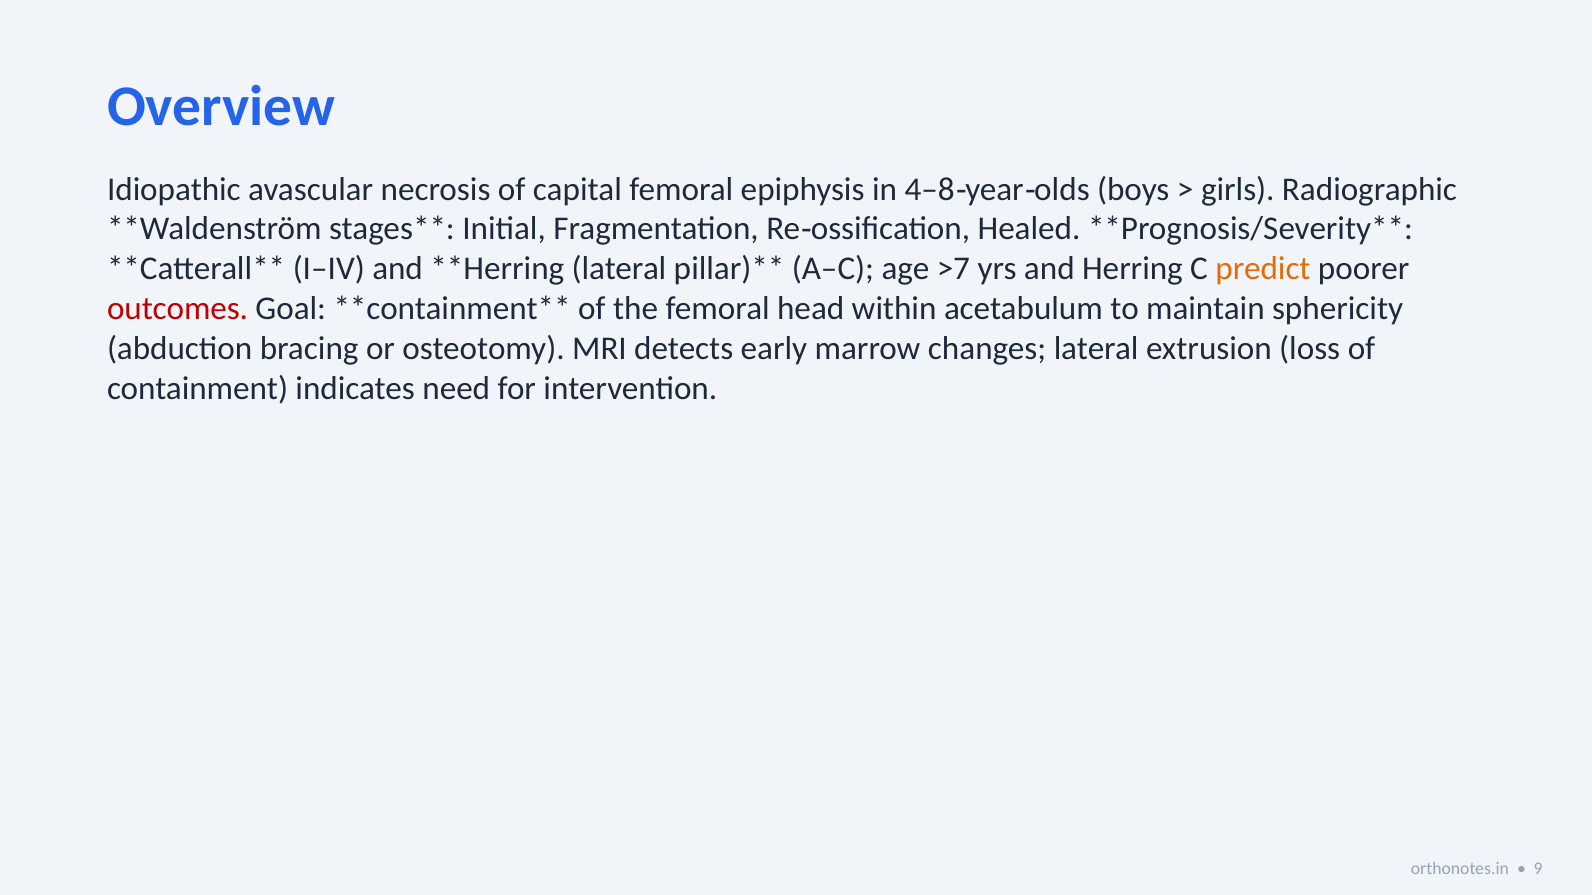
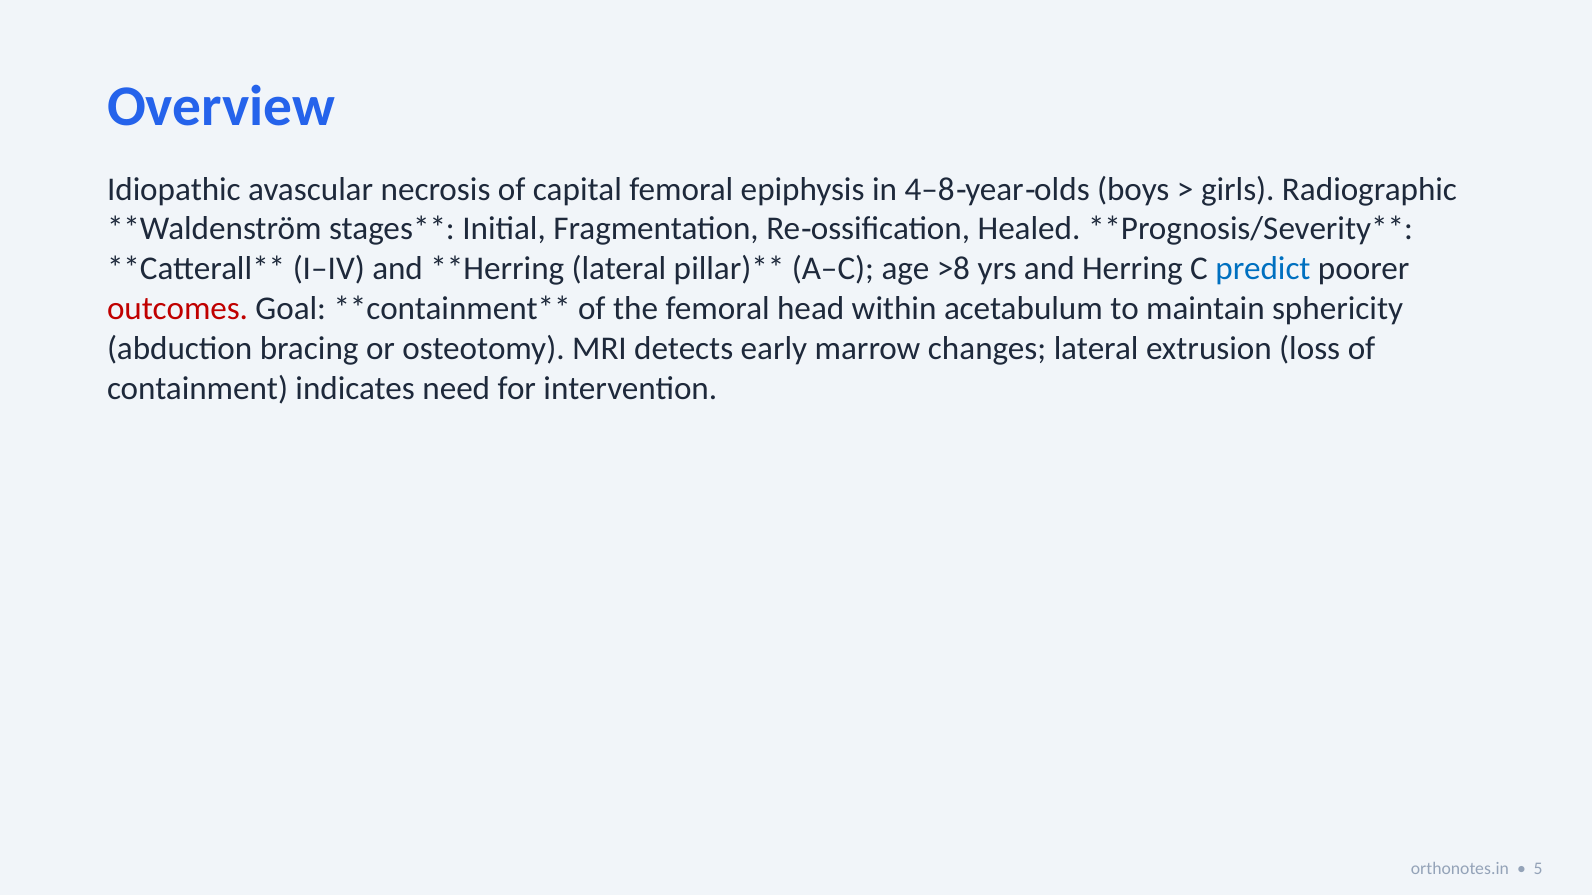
>7: >7 -> >8 (953, 269)
predict colour: orange -> blue (1263, 269)
9: 9 -> 5 (1538, 869)
